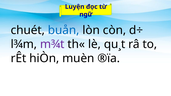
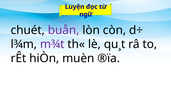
buån colour: blue -> purple (64, 30)
